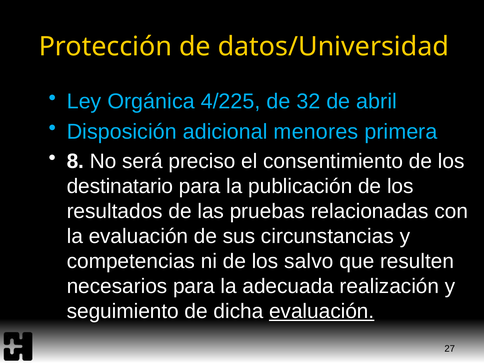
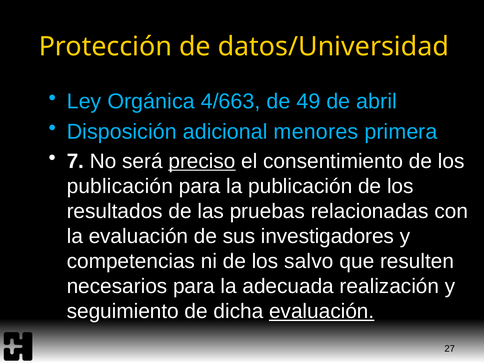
4/225: 4/225 -> 4/663 (231, 102)
32: 32 -> 49 (308, 102)
8: 8 -> 7 (75, 161)
preciso underline: none -> present (202, 161)
destinatario: destinatario -> publicación (120, 186)
circunstancias: circunstancias -> investigadores (327, 236)
